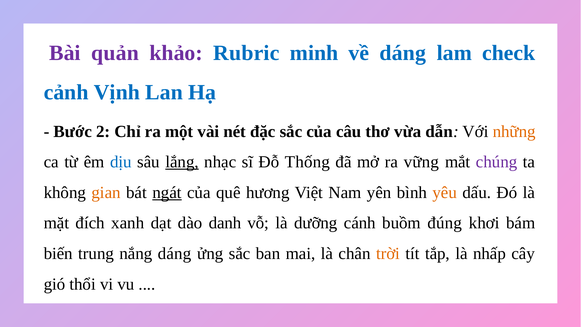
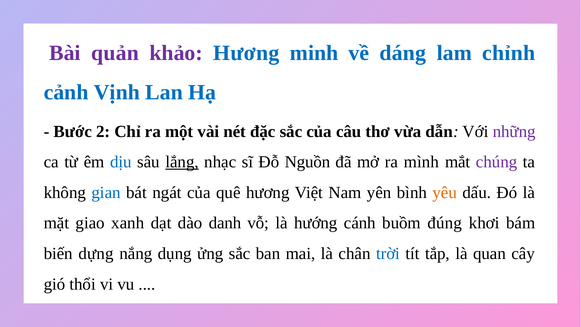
khảo Rubric: Rubric -> Hương (246, 53)
check: check -> chỉnh (509, 53)
những colour: orange -> purple (514, 131)
Thống: Thống -> Nguồn (308, 162)
vững: vững -> mình (421, 162)
gian colour: orange -> blue (106, 192)
ngát underline: present -> none (167, 192)
đích: đích -> giao (90, 223)
dưỡng: dưỡng -> hướng (316, 223)
trung: trung -> dựng (96, 253)
nắng dáng: dáng -> dụng (175, 253)
trời colour: orange -> blue (388, 253)
nhấp: nhấp -> quan (489, 253)
